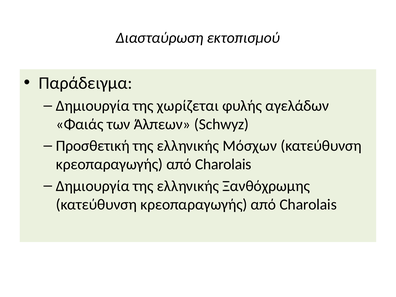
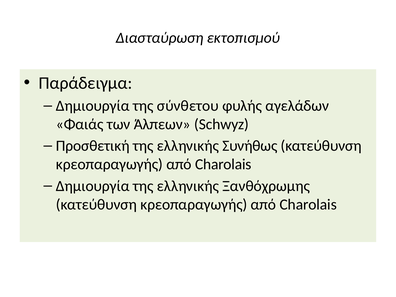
χωρίζεται: χωρίζεται -> σύνθετου (188, 106)
Μόσχων: Μόσχων -> Συνήθως (250, 146)
